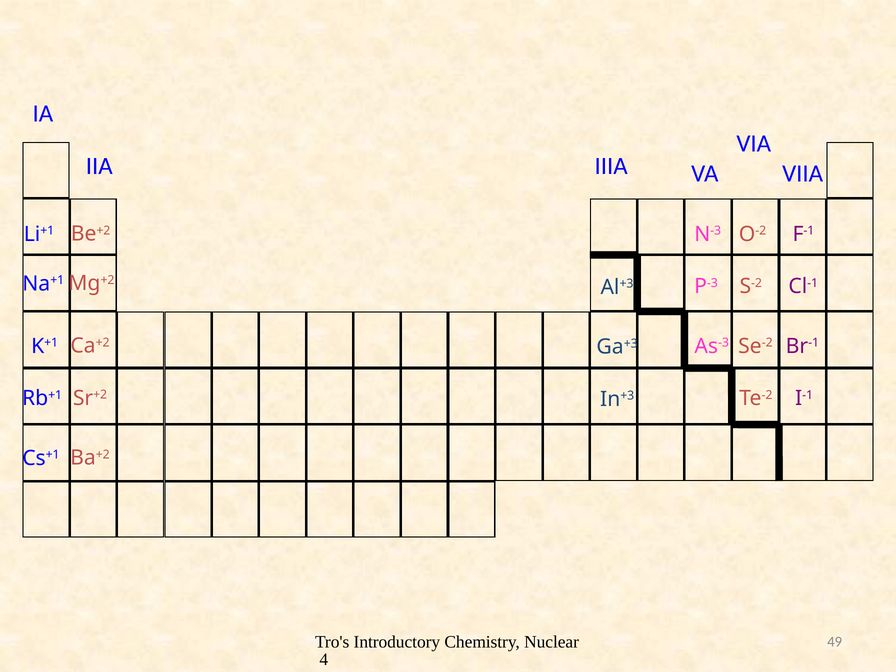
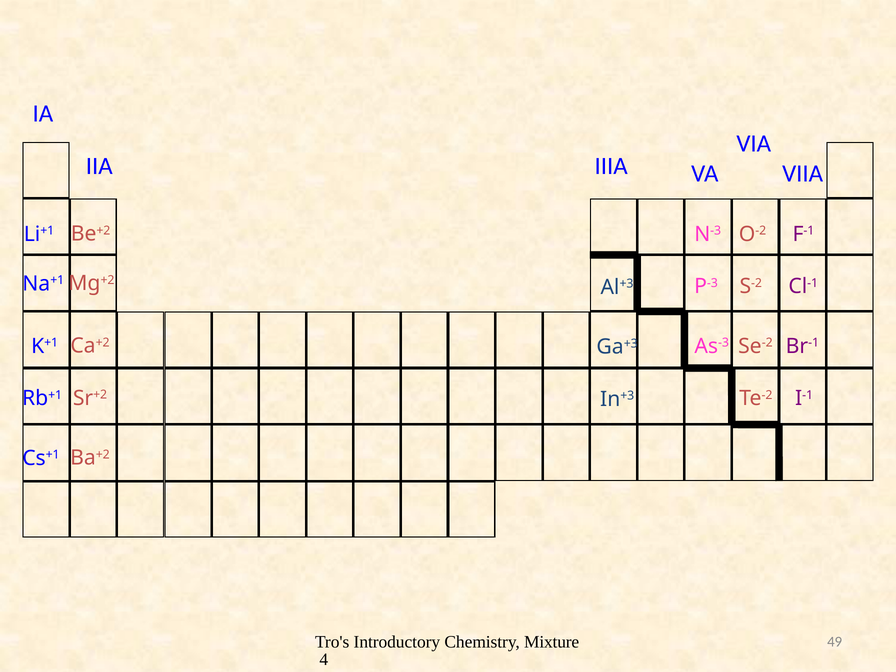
Nuclear: Nuclear -> Mixture (552, 642)
